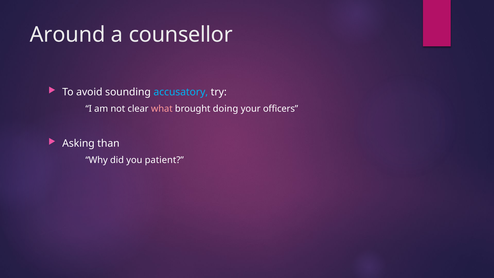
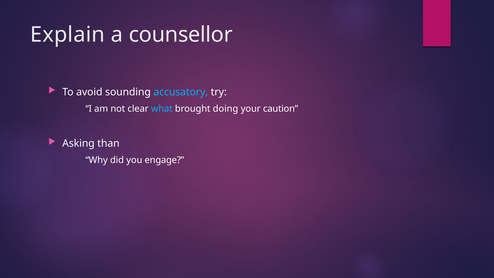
Around: Around -> Explain (68, 35)
what colour: pink -> light blue (162, 109)
officers: officers -> caution (281, 109)
patient: patient -> engage (164, 160)
